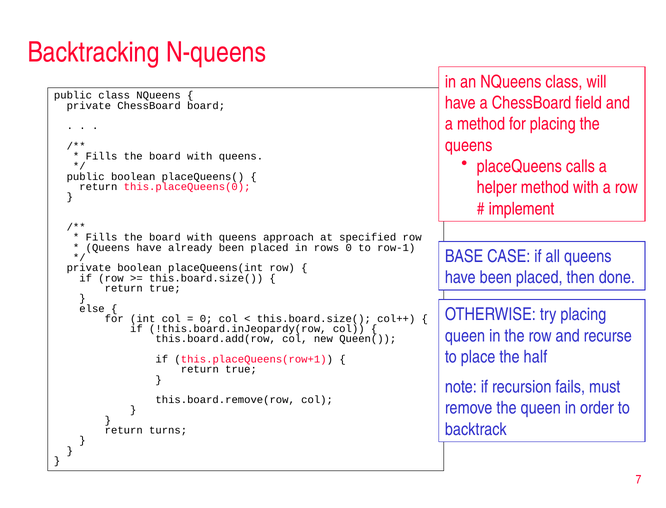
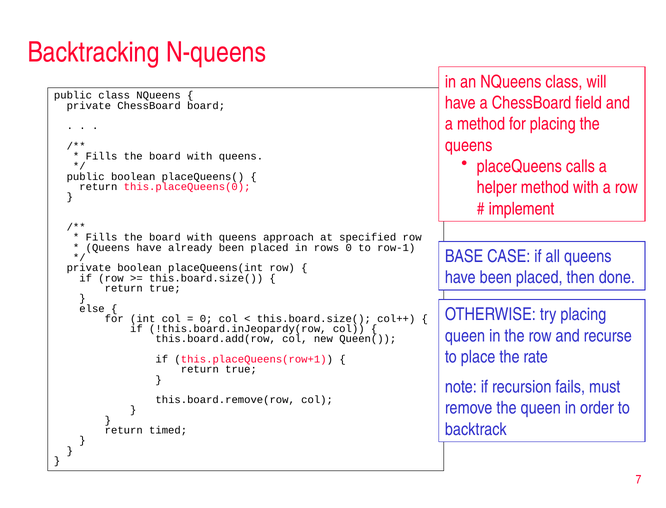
half: half -> rate (536, 357)
turns: turns -> timed (168, 430)
